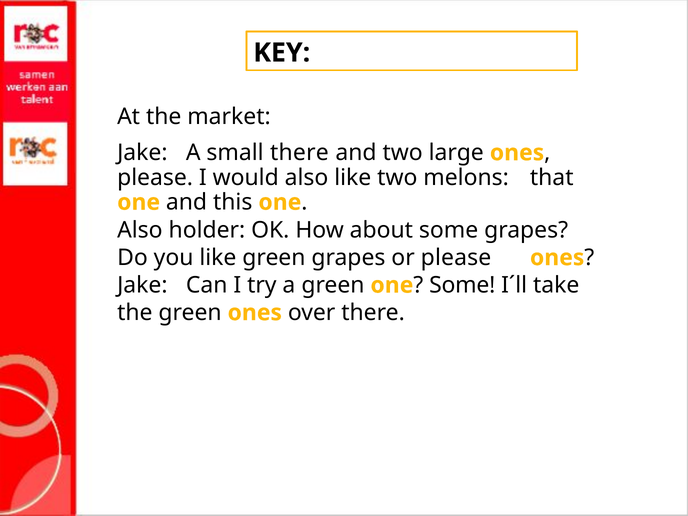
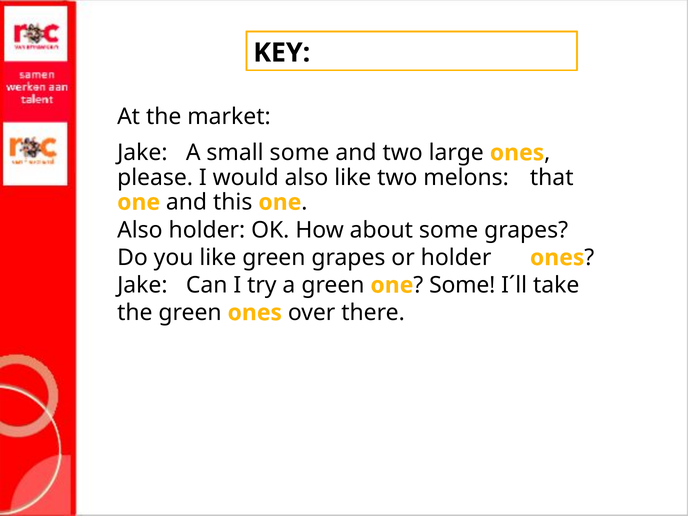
small there: there -> some (299, 153)
or please: please -> holder (456, 258)
